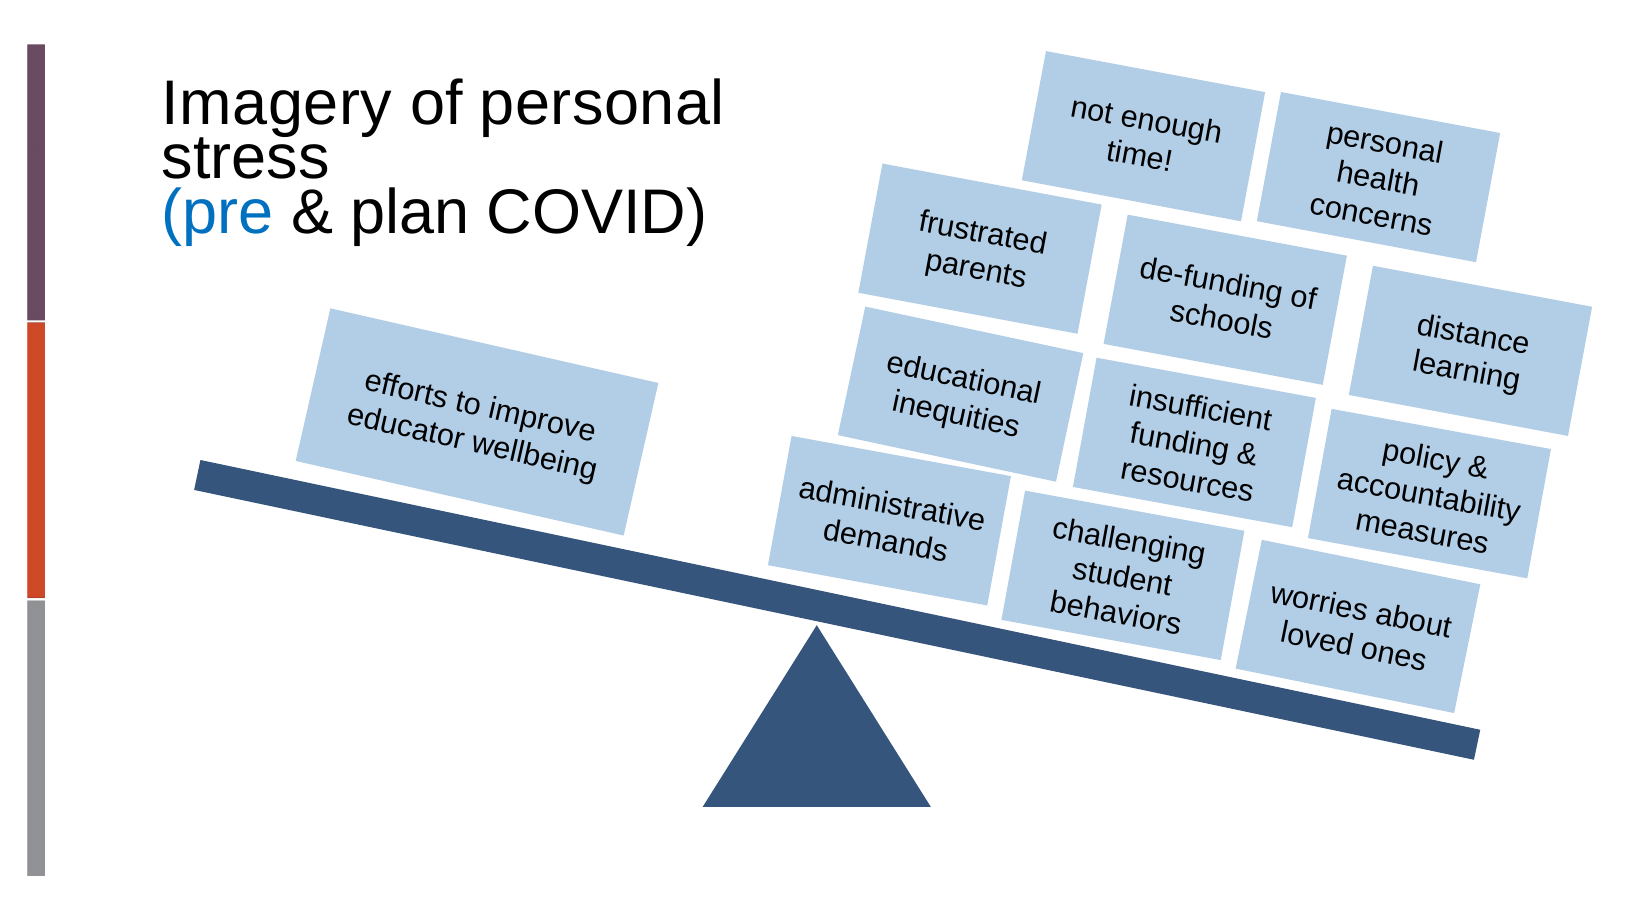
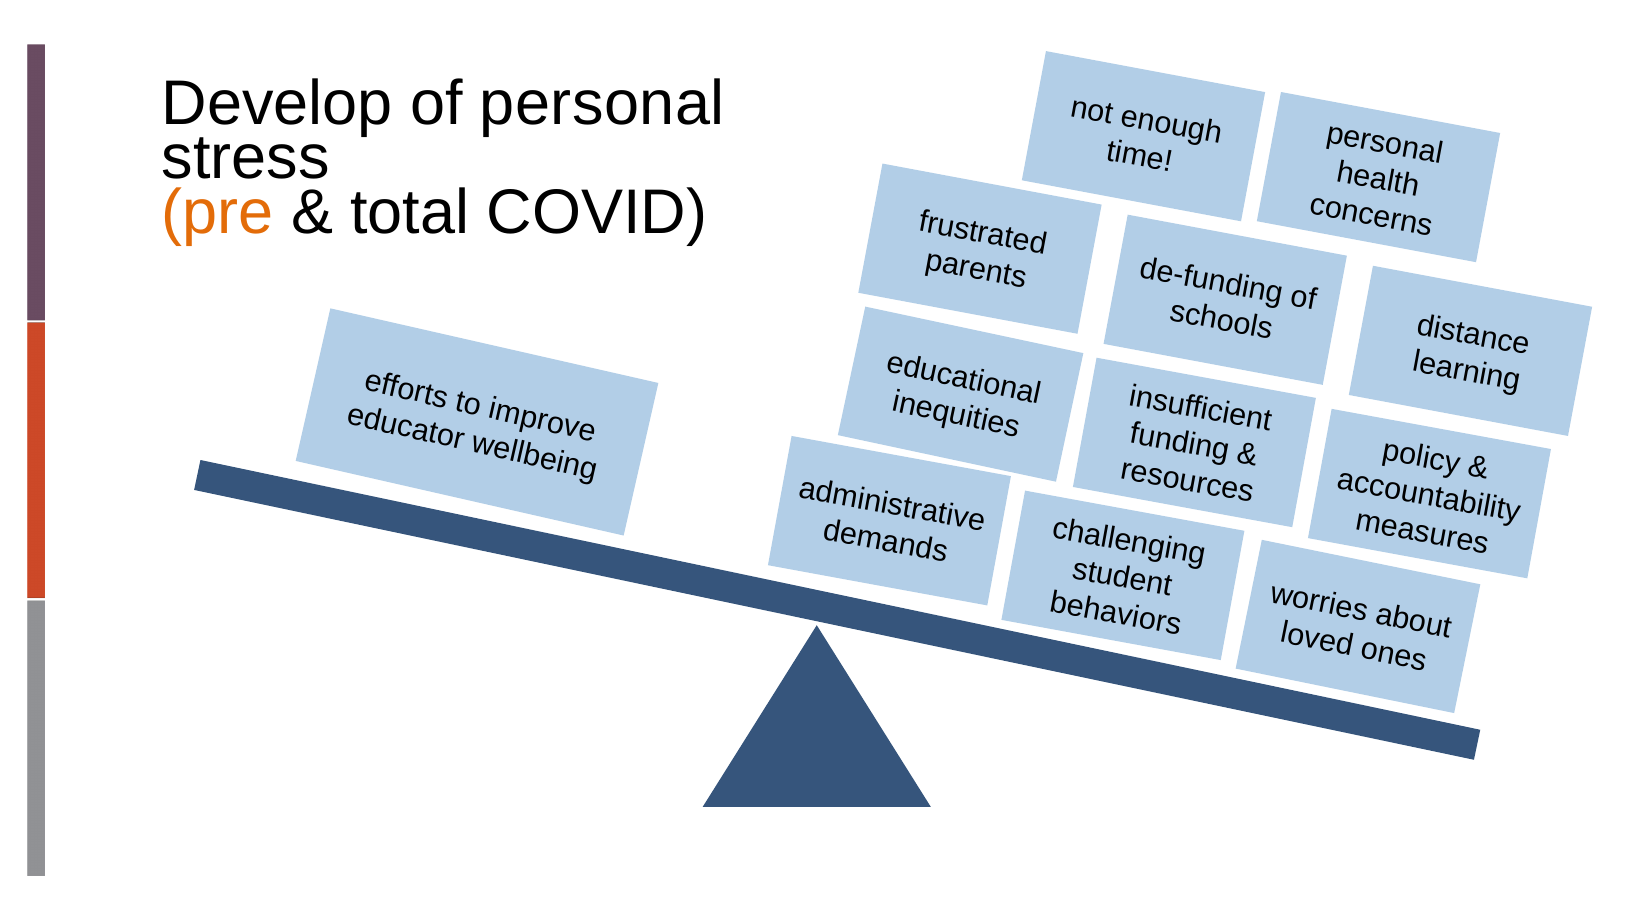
Imagery: Imagery -> Develop (277, 103)
pre colour: blue -> orange (218, 212)
plan: plan -> total (410, 212)
